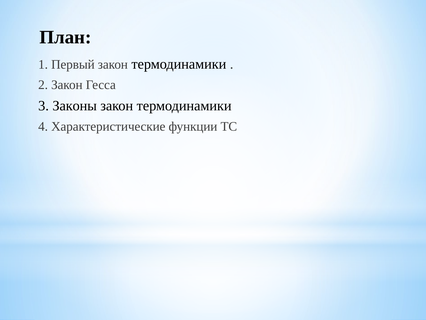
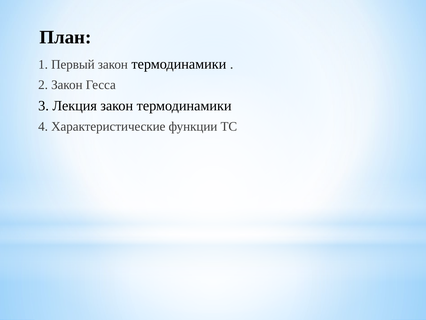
Законы: Законы -> Лекция (75, 106)
